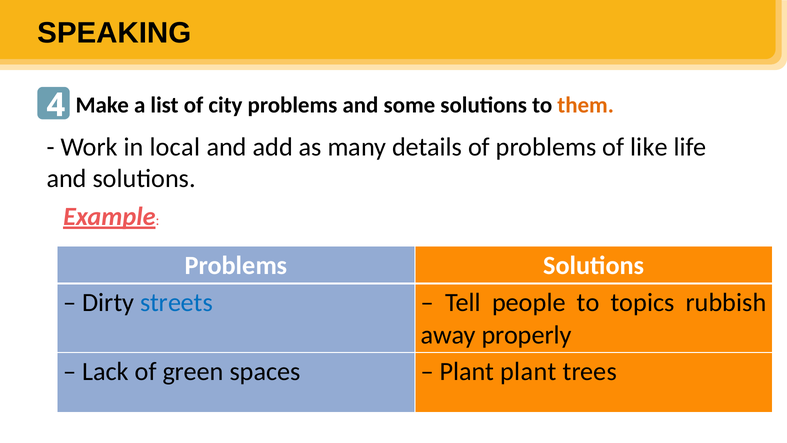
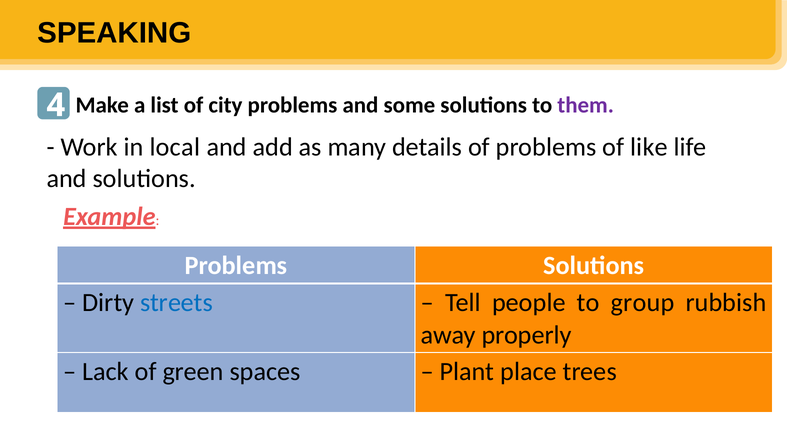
them colour: orange -> purple (586, 105)
topics: topics -> group (642, 303)
Plant plant: plant -> place (529, 372)
